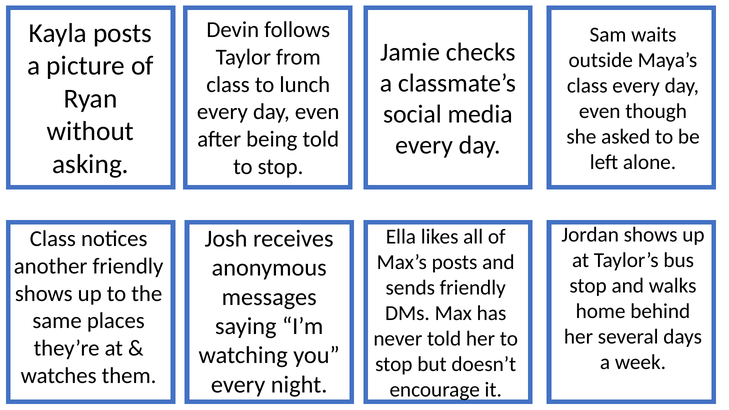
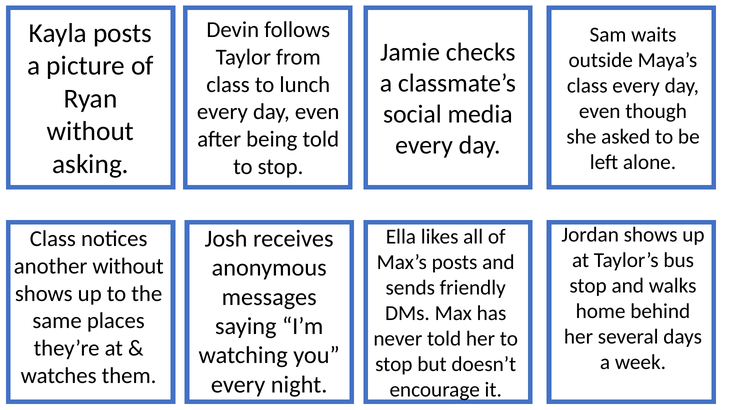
another friendly: friendly -> without (128, 266)
